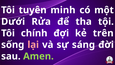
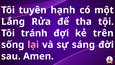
minh: minh -> hạnh (63, 10)
Dưới: Dưới -> Lắng (13, 22)
chính: chính -> tránh (34, 33)
Amen colour: light green -> white (38, 56)
